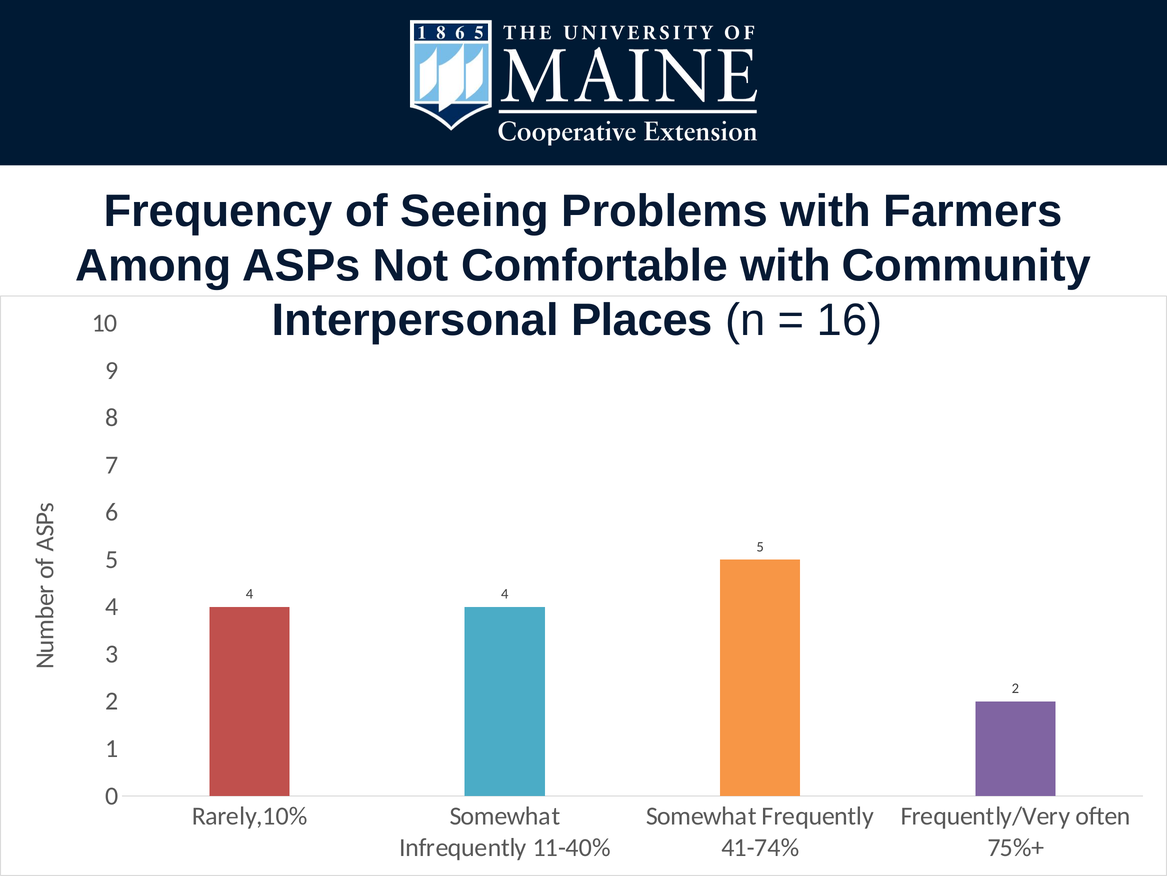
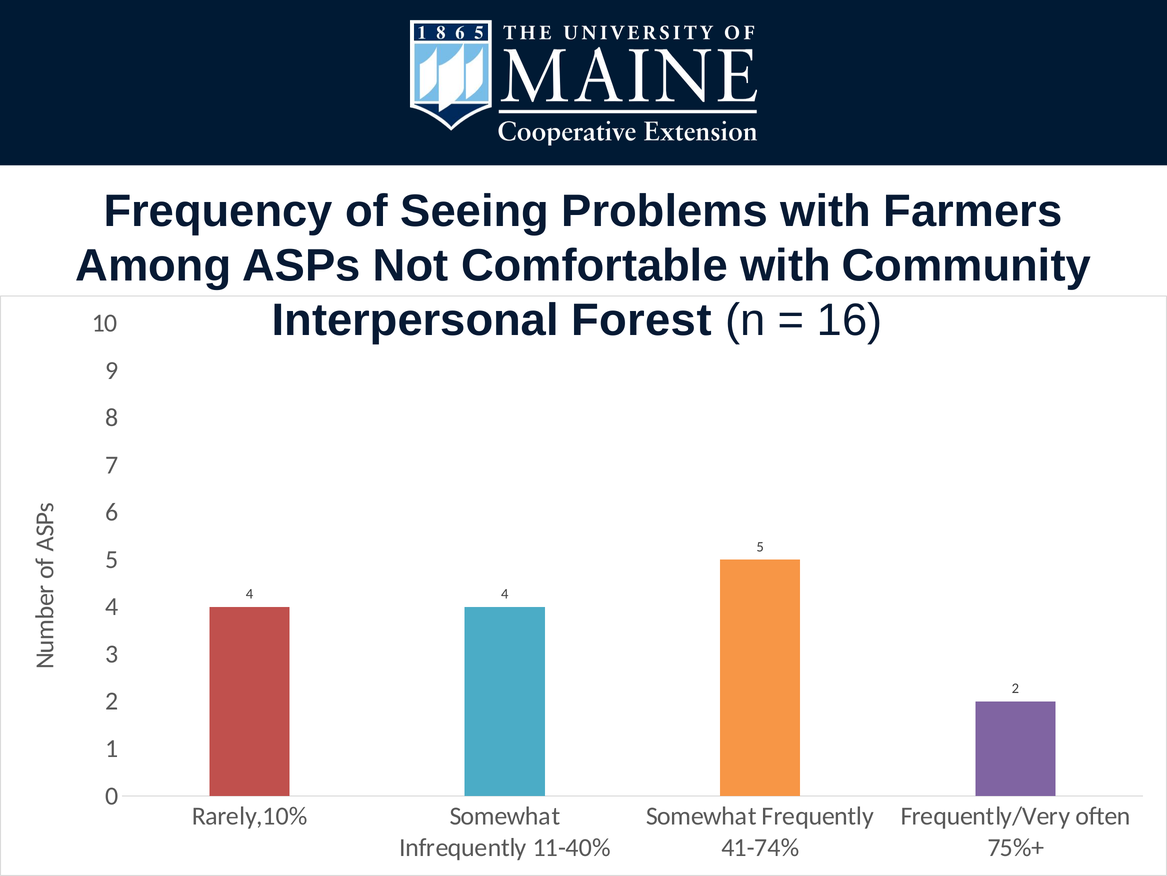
Places: Places -> Forest (641, 320)
